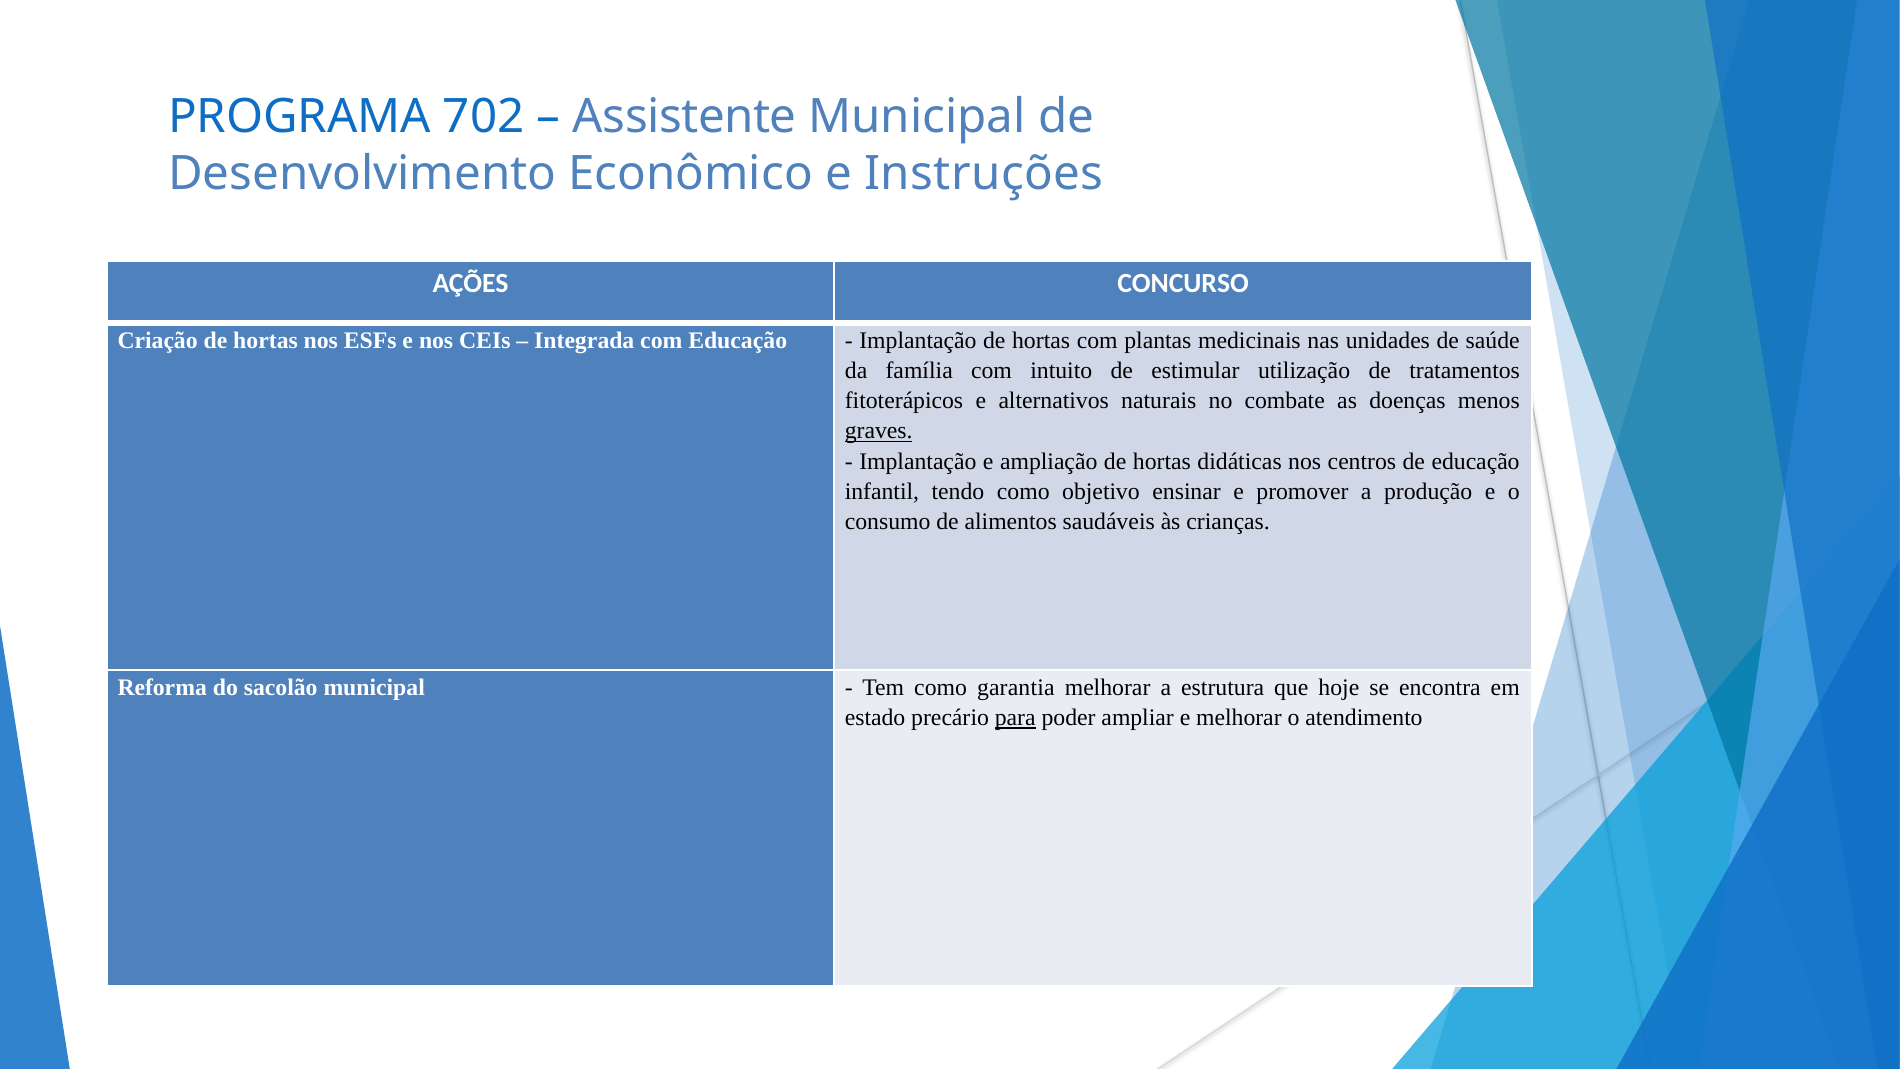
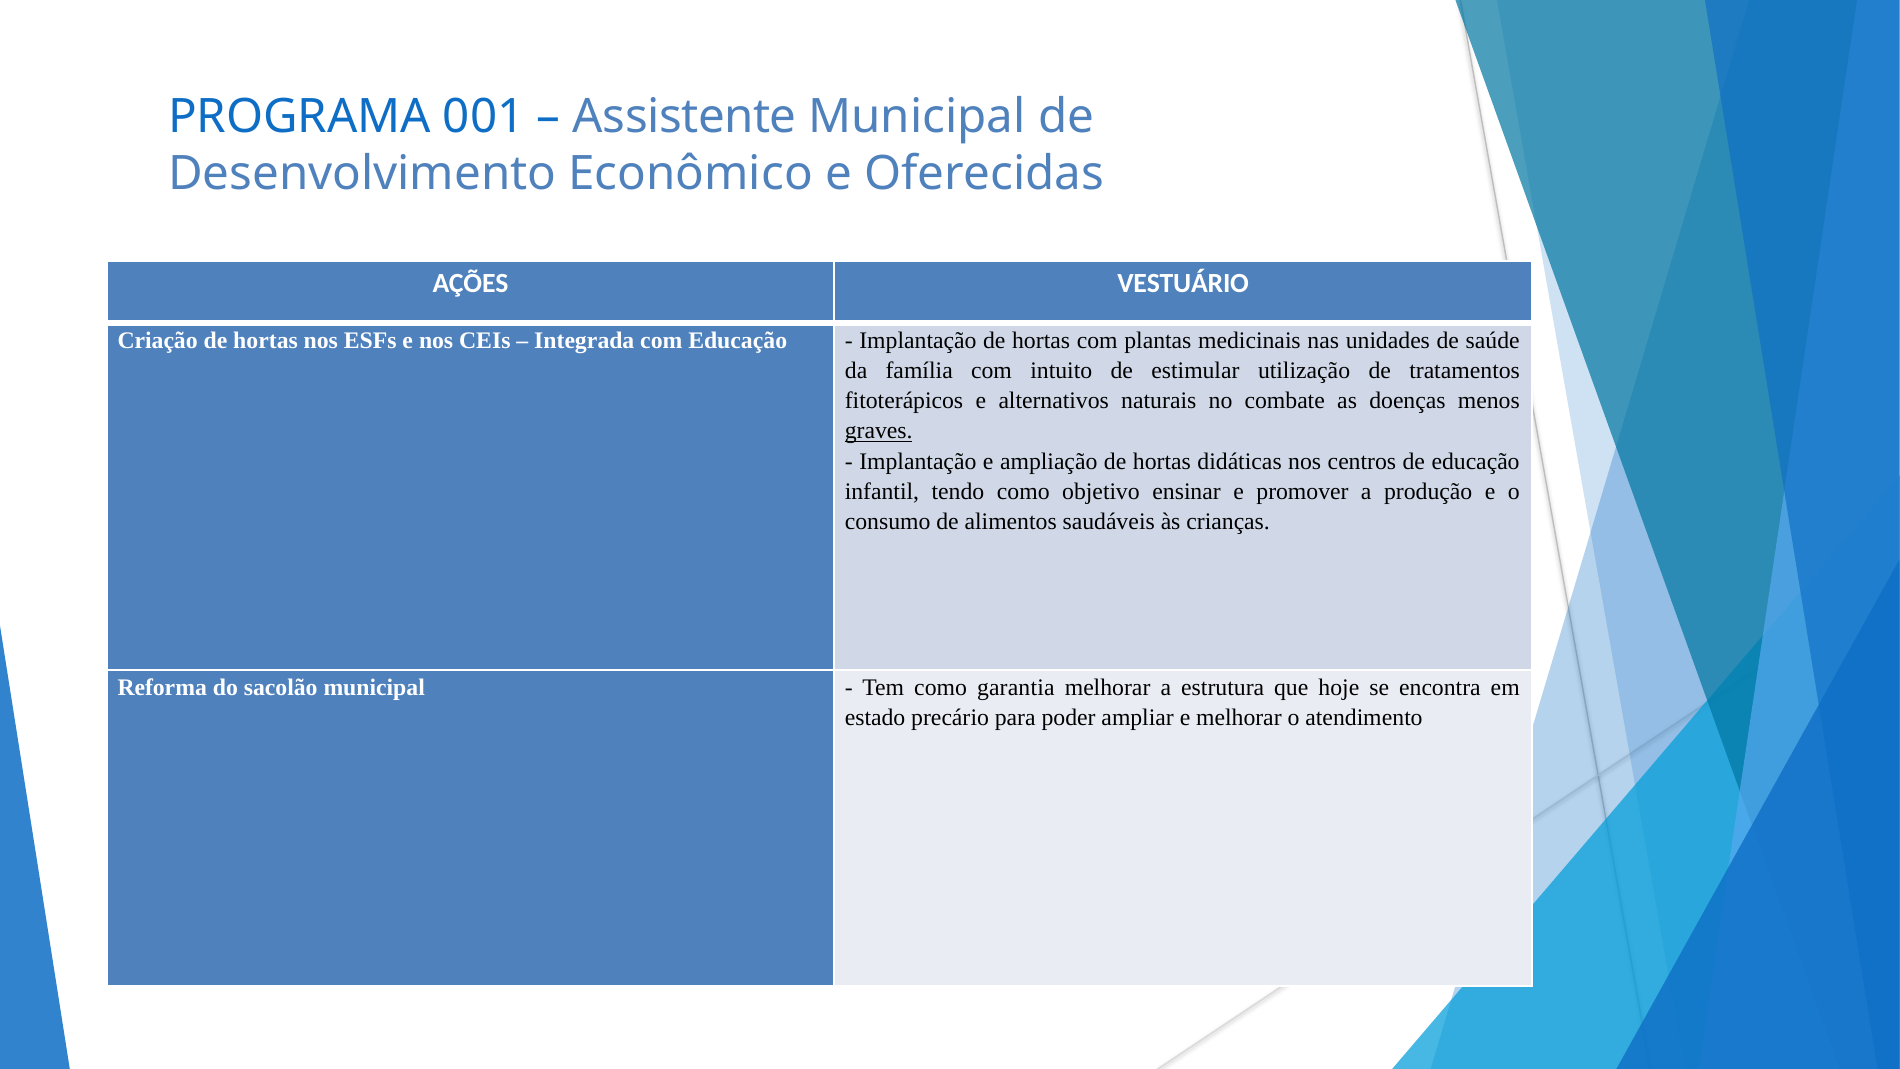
702: 702 -> 001 (484, 117)
Instruções: Instruções -> Oferecidas (984, 174)
CONCURSO: CONCURSO -> VESTUÁRIO (1183, 284)
para underline: present -> none (1015, 718)
